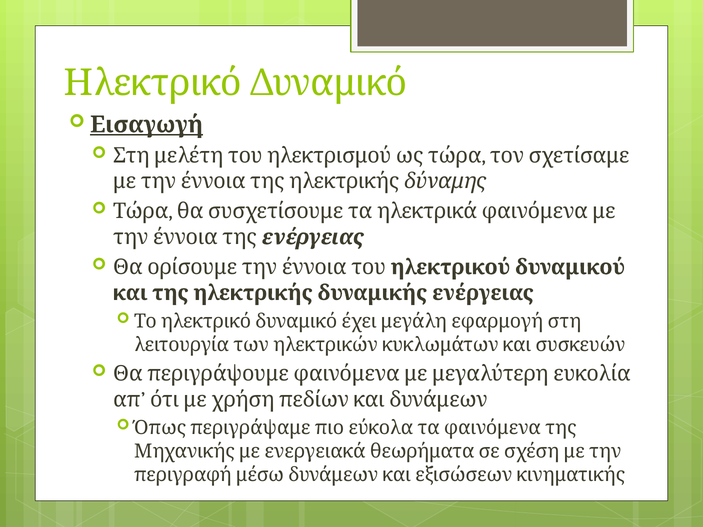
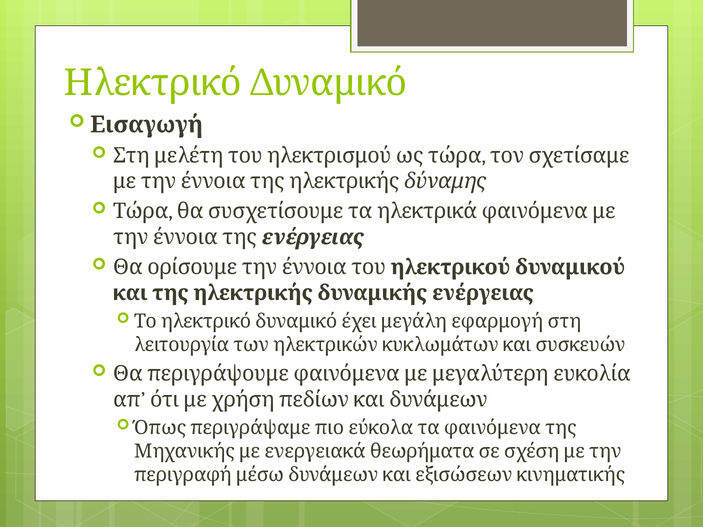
Εισαγωγή underline: present -> none (147, 125)
